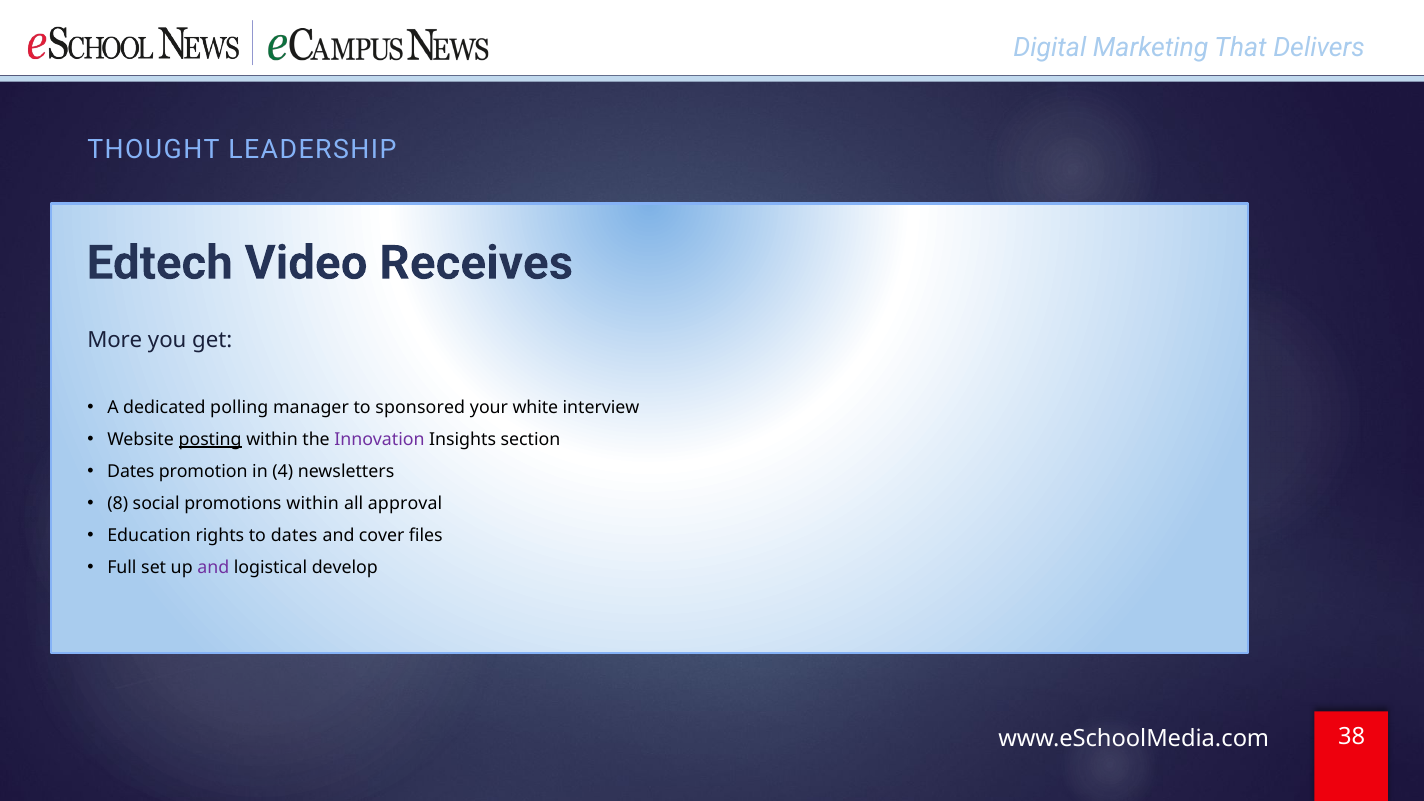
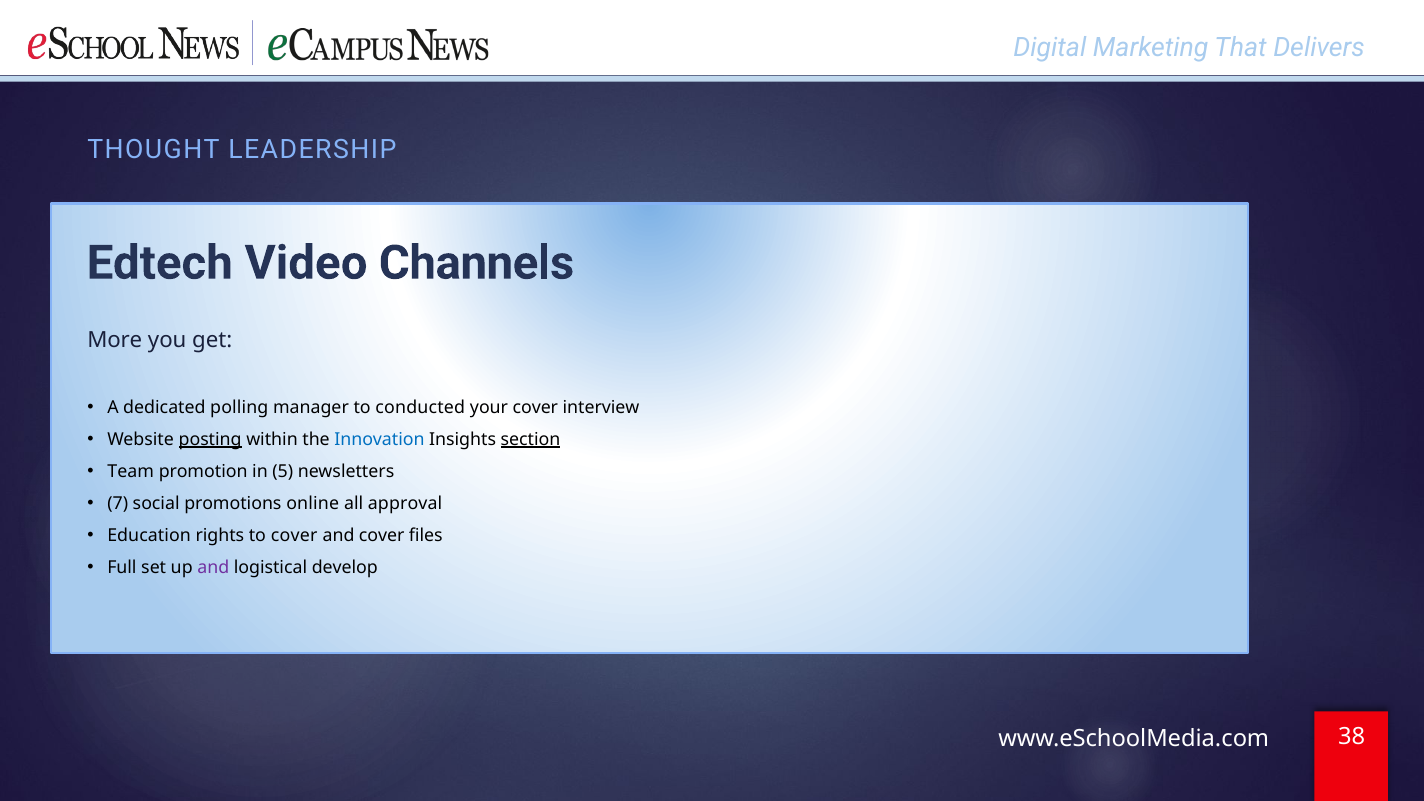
Receives: Receives -> Channels (477, 263)
sponsored: sponsored -> conducted (420, 407)
your white: white -> cover (535, 407)
Innovation colour: purple -> blue (379, 439)
section underline: none -> present (531, 439)
Dates: Dates -> Team (131, 471)
4: 4 -> 5 (283, 471)
8: 8 -> 7 (118, 503)
promotions within: within -> online (313, 503)
to dates: dates -> cover (294, 535)
